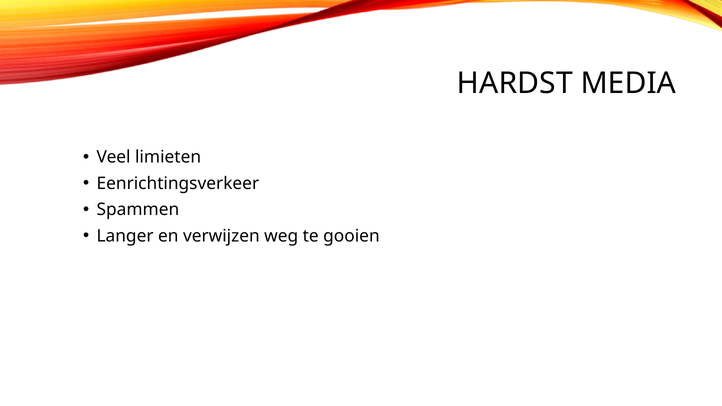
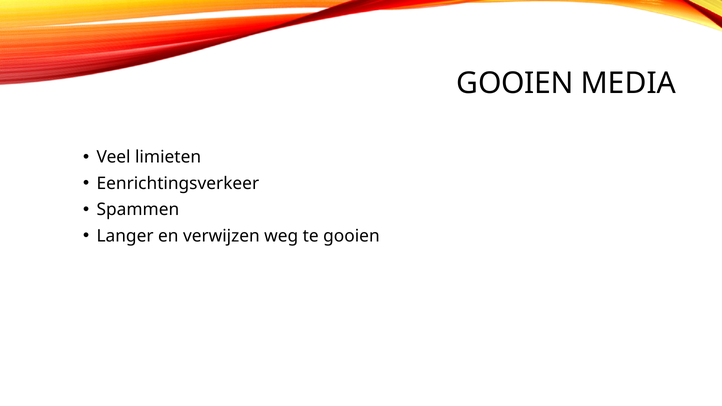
HARDST: HARDST -> GOOIEN (515, 83)
